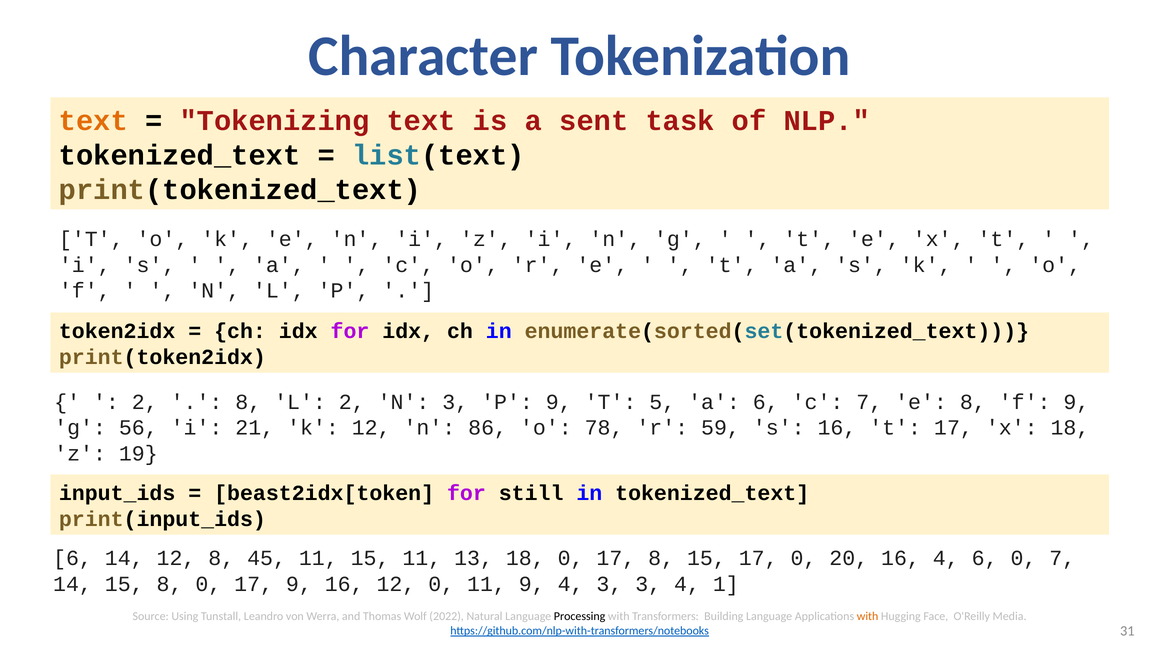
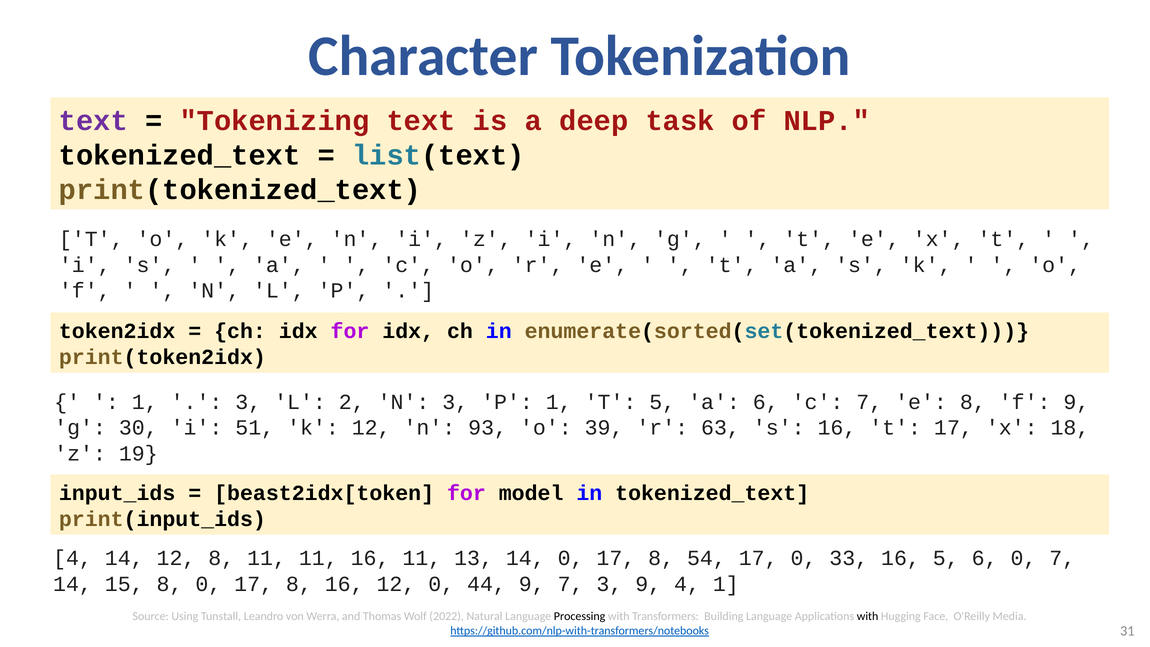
text colour: orange -> purple (93, 121)
sent: sent -> deep (594, 121)
2: 2 -> 1 (145, 402)
8: 8 -> 3 (248, 402)
P 9: 9 -> 1 (559, 402)
56: 56 -> 30 (138, 428)
21: 21 -> 51 (255, 428)
86: 86 -> 93 (488, 428)
78: 78 -> 39 (604, 428)
59: 59 -> 63 (721, 428)
still: still -> model (531, 493)
6: 6 -> 4 (72, 558)
8 45: 45 -> 11 (267, 558)
11 15: 15 -> 16 (370, 558)
13 18: 18 -> 14 (525, 558)
8 15: 15 -> 54 (706, 558)
20: 20 -> 33 (849, 558)
16 4: 4 -> 5 (946, 558)
8 0 17 9: 9 -> 8 (299, 584)
0 11: 11 -> 44 (486, 584)
9 4: 4 -> 7 (571, 584)
3 3: 3 -> 9 (648, 584)
with colour: orange -> black (868, 616)
